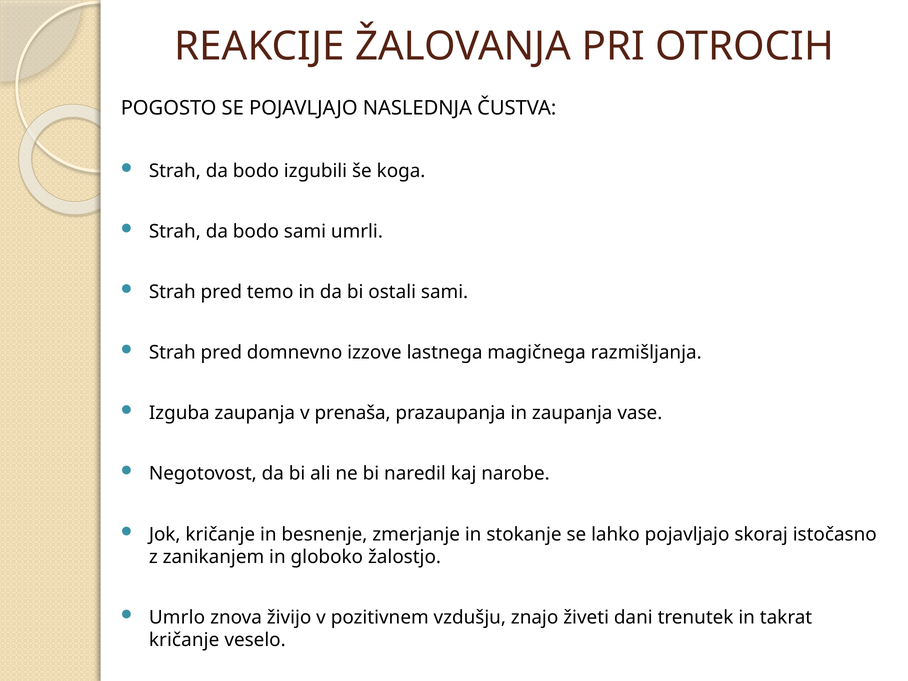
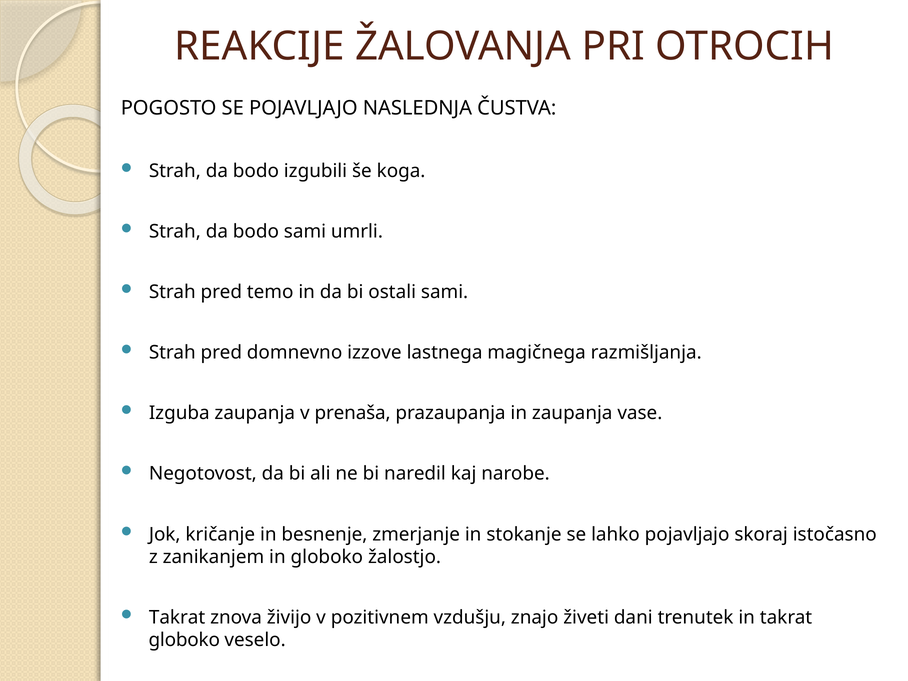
Umrlo: Umrlo -> Takrat (177, 618)
kričanje: kričanje -> globoko (184, 640)
